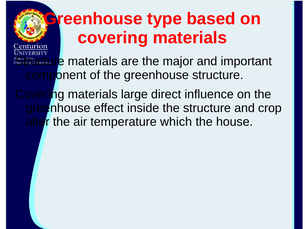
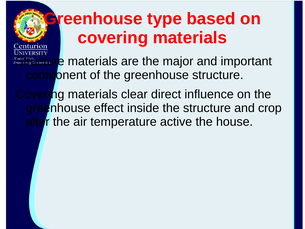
large: large -> clear (134, 94)
which: which -> active (176, 122)
